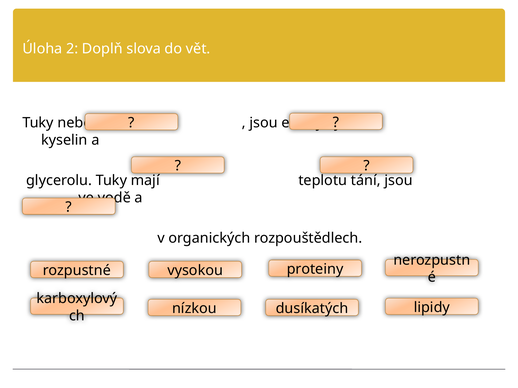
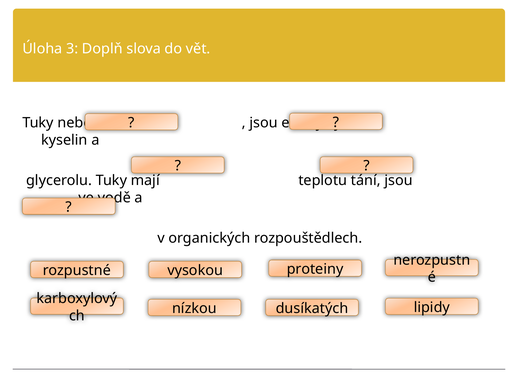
2: 2 -> 3 (72, 49)
